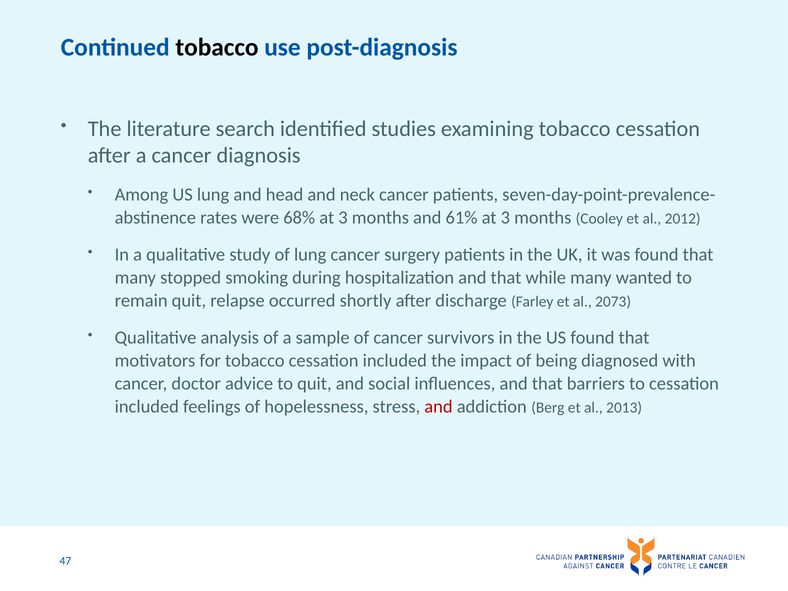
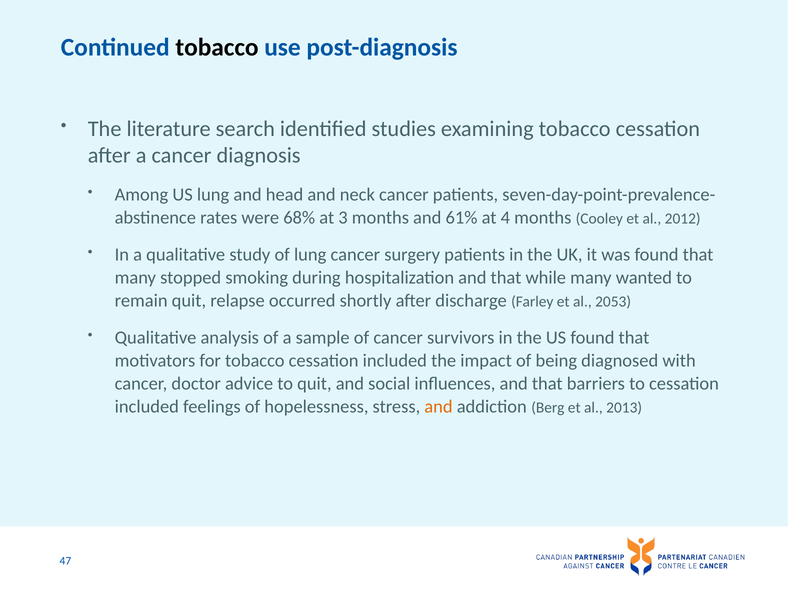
61% at 3: 3 -> 4 (505, 218)
2073: 2073 -> 2053 (613, 302)
and colour: red -> orange (438, 407)
